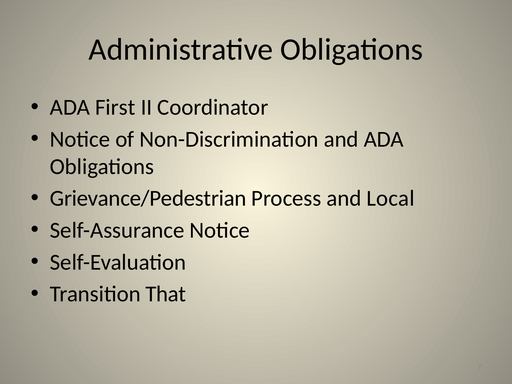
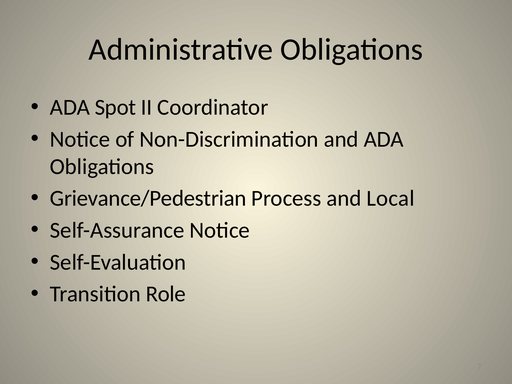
First: First -> Spot (115, 107)
That: That -> Role (166, 294)
